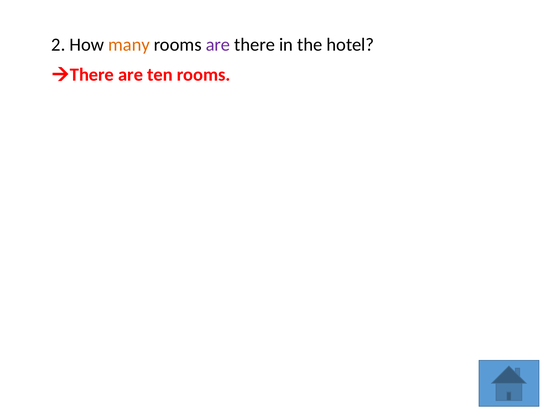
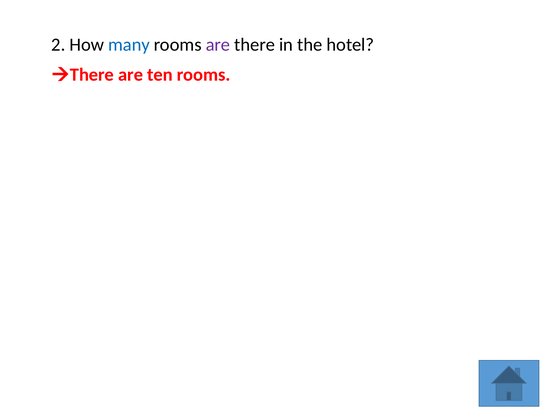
many colour: orange -> blue (129, 45)
